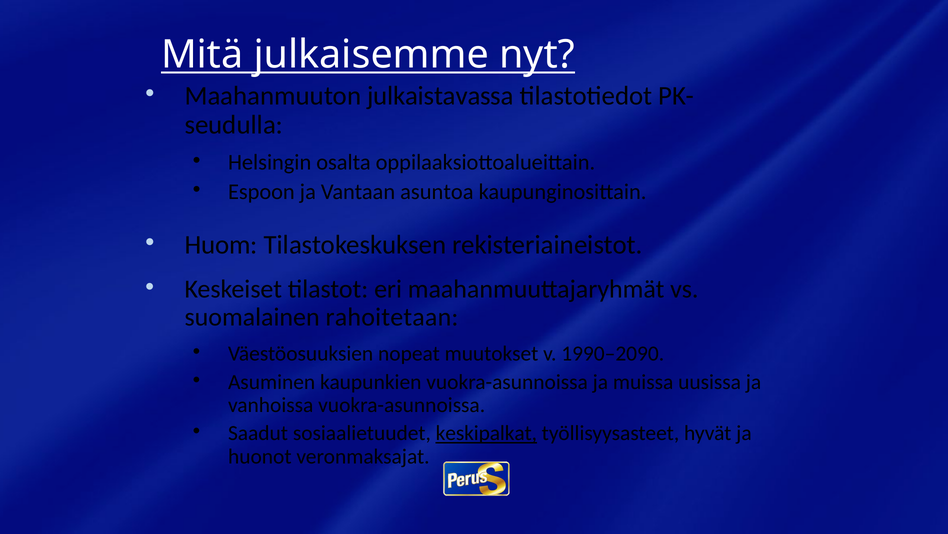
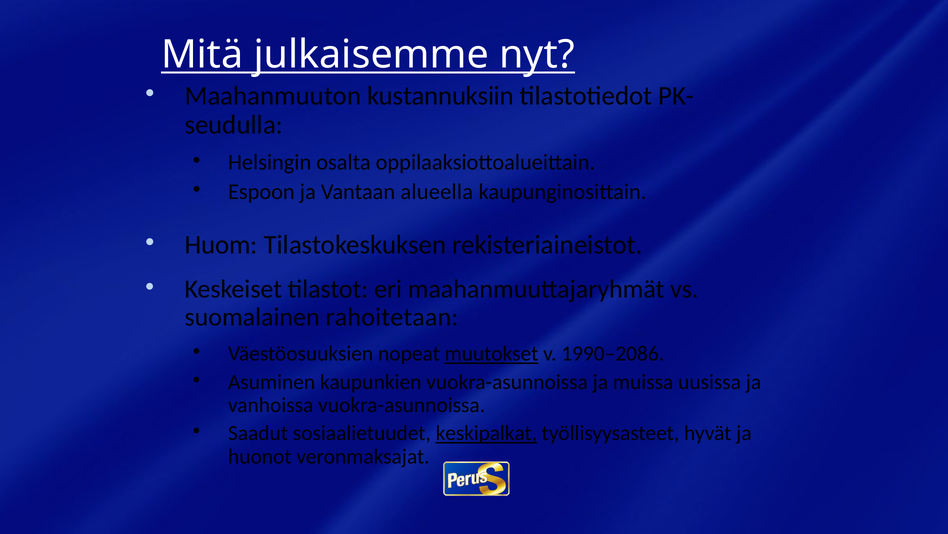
julkaistavassa: julkaistavassa -> kustannuksiin (440, 96)
asuntoa: asuntoa -> alueella (437, 191)
muutokset underline: none -> present (492, 353)
1990–2090: 1990–2090 -> 1990–2086 (613, 353)
